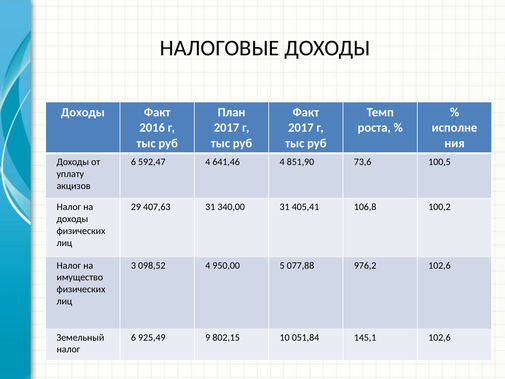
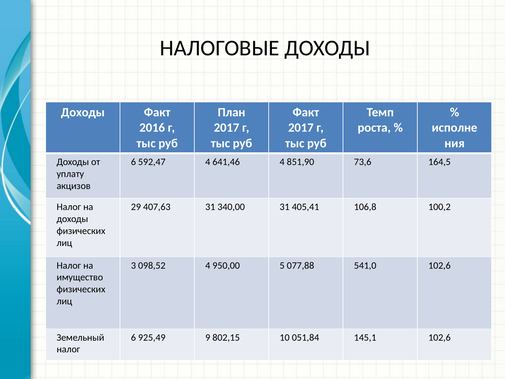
100,5: 100,5 -> 164,5 (439, 162)
976,2: 976,2 -> 541,0 (365, 265)
